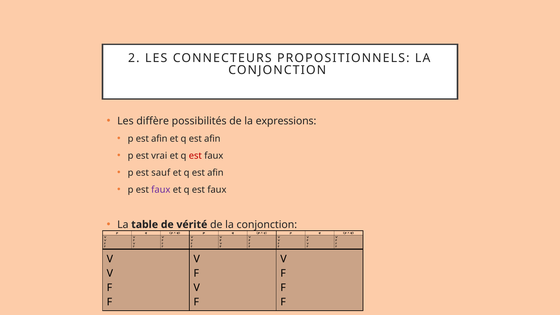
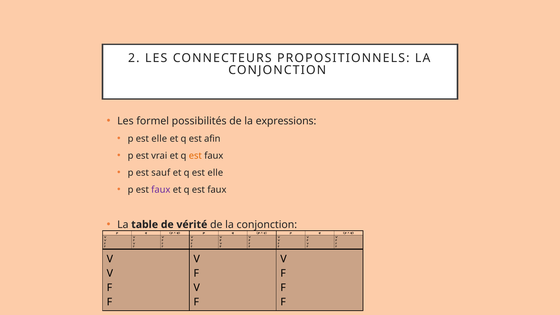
diffère: diffère -> formel (153, 121)
p est afin: afin -> elle (159, 139)
est colour: red -> orange (195, 156)
afin: afin -> elle (215, 173)
